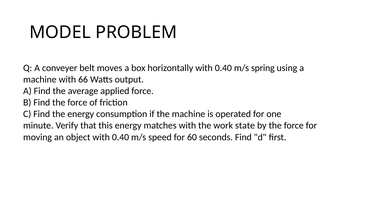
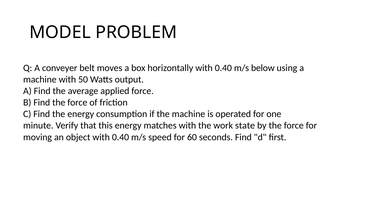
spring: spring -> below (263, 68)
66: 66 -> 50 (83, 79)
